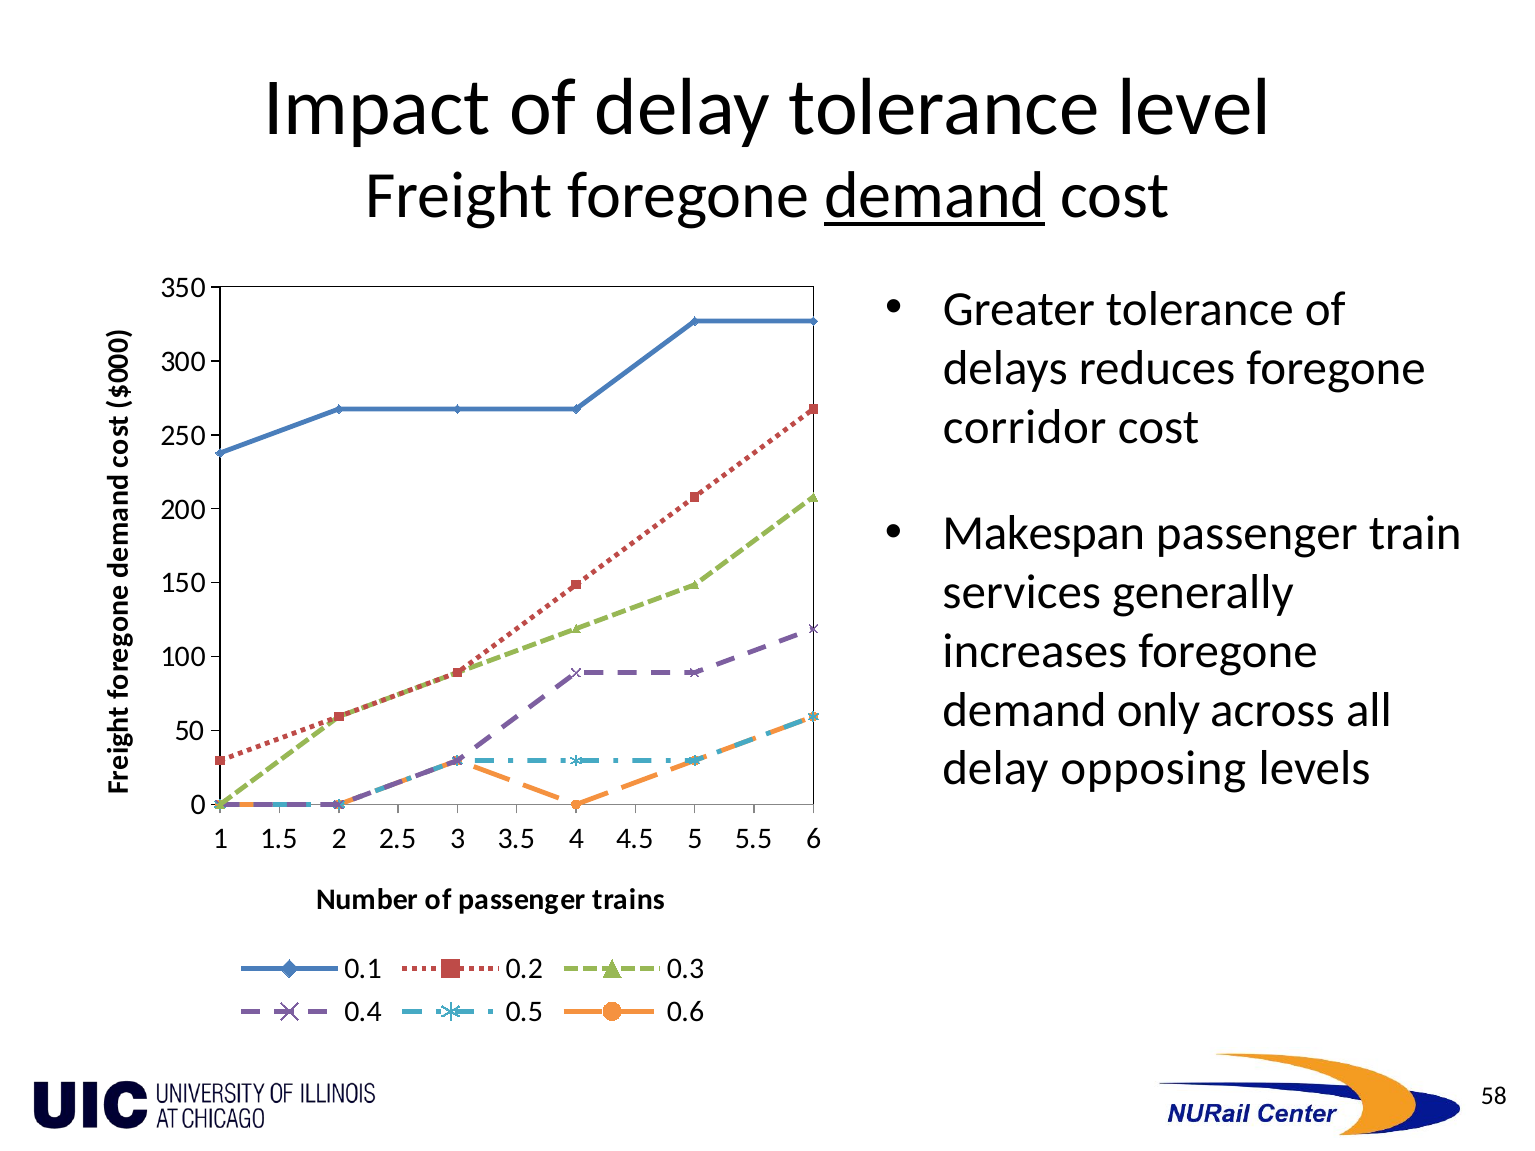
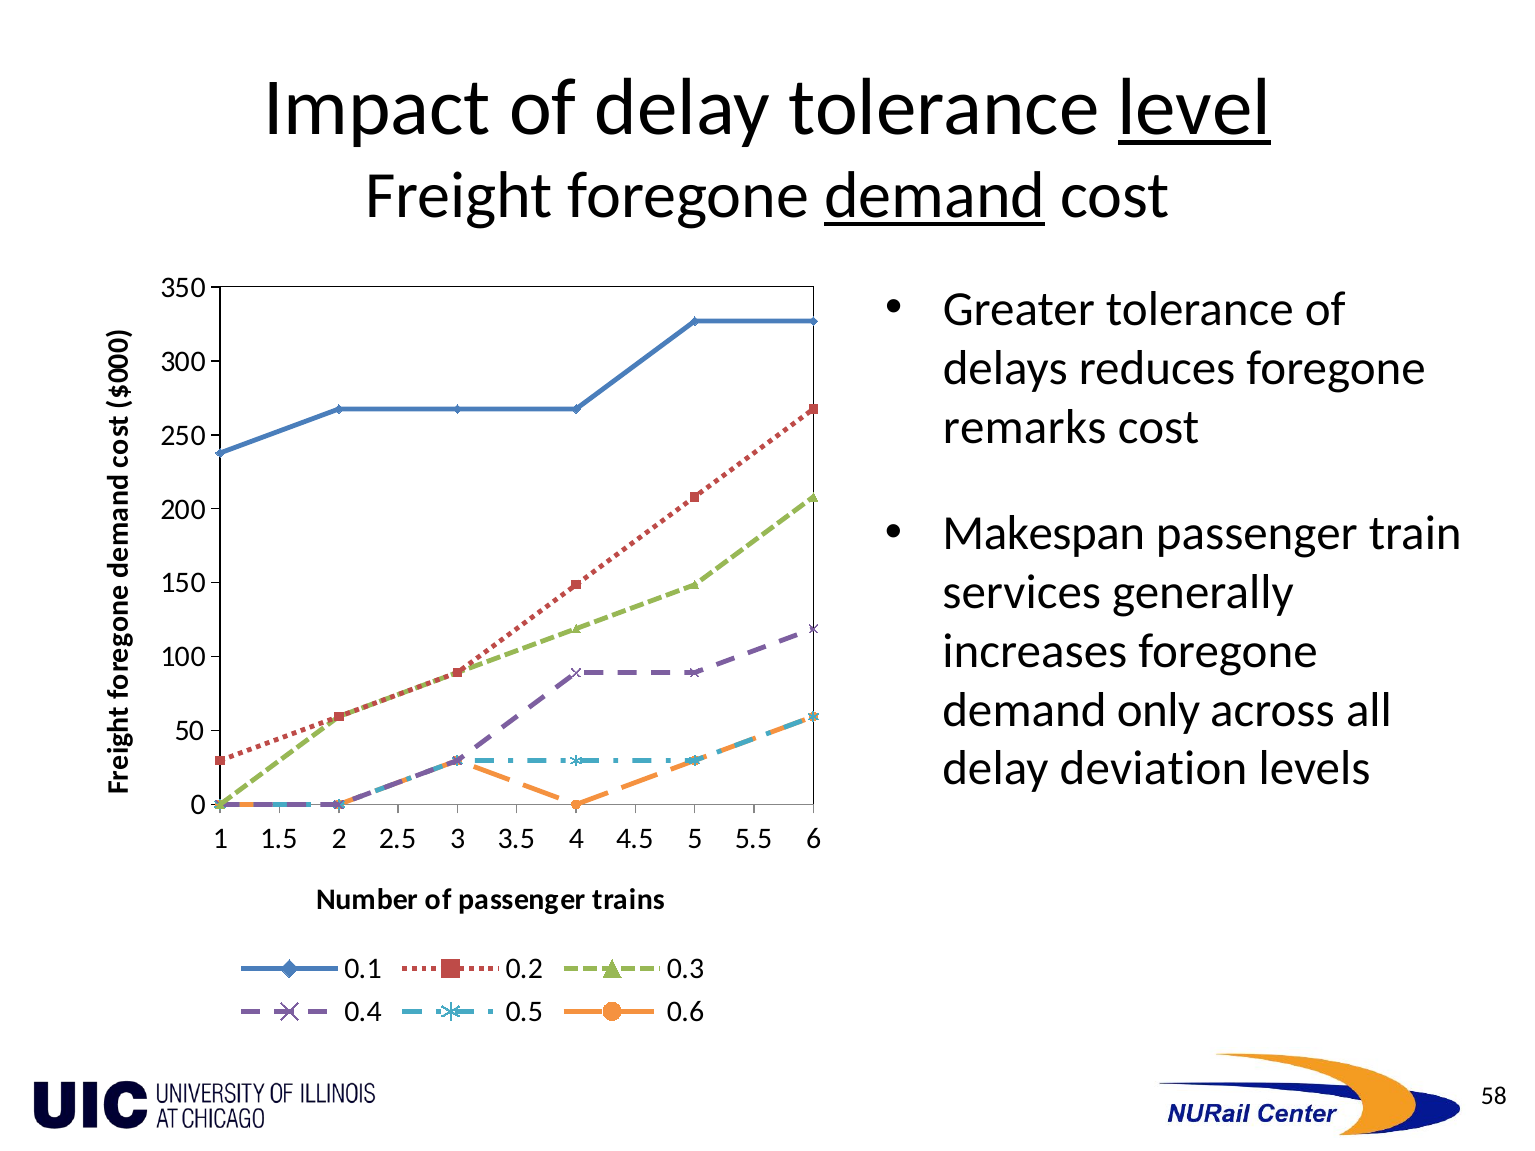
level underline: none -> present (1194, 108)
corridor: corridor -> remarks (1025, 427)
opposing: opposing -> deviation (1153, 769)
